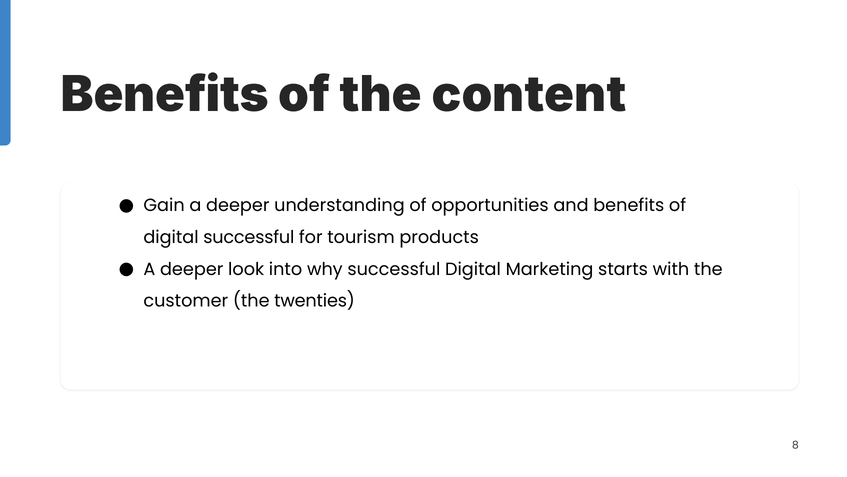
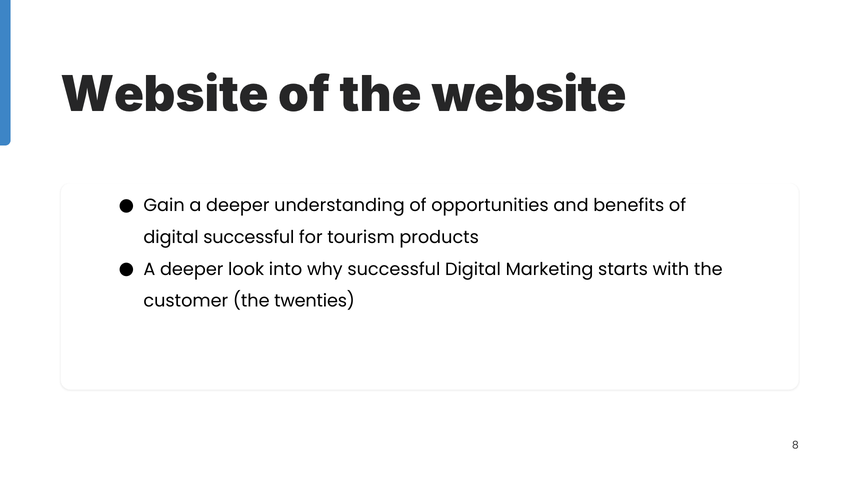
Benefits: Benefits -> Website (165, 95)
the content: content -> website (529, 95)
